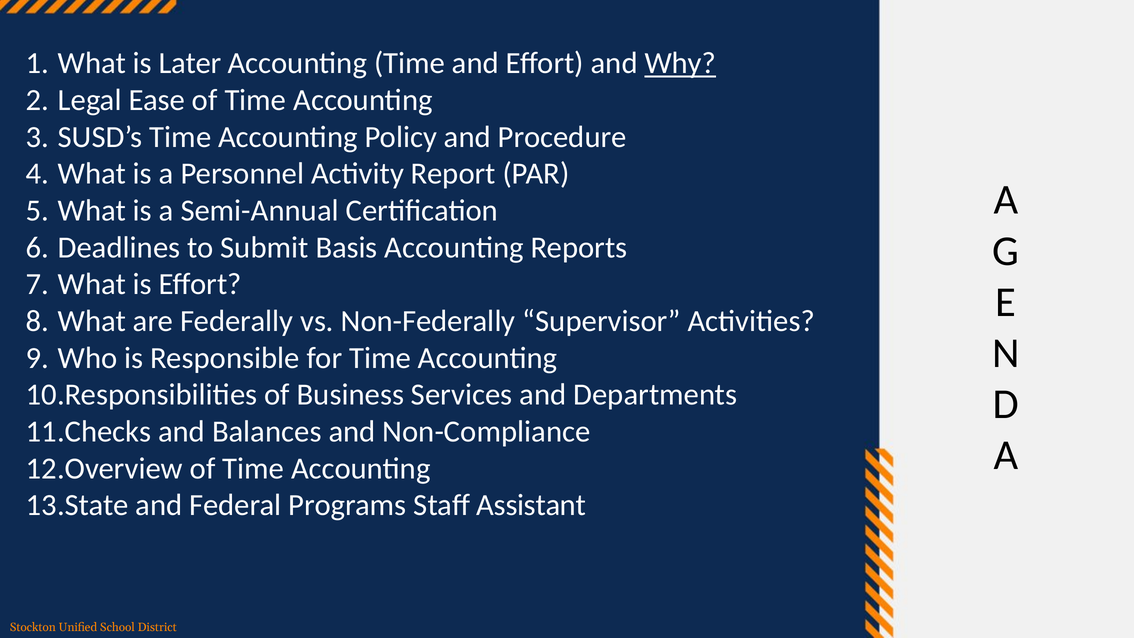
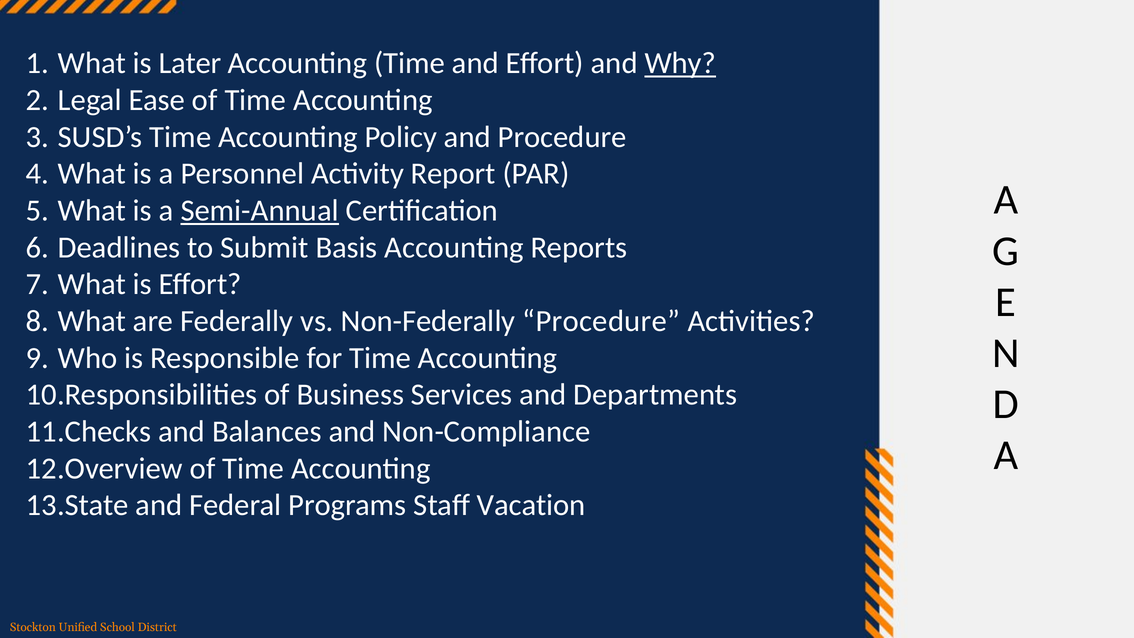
Semi-Annual underline: none -> present (260, 211)
Non-Federally Supervisor: Supervisor -> Procedure (601, 321)
Assistant: Assistant -> Vacation (531, 505)
